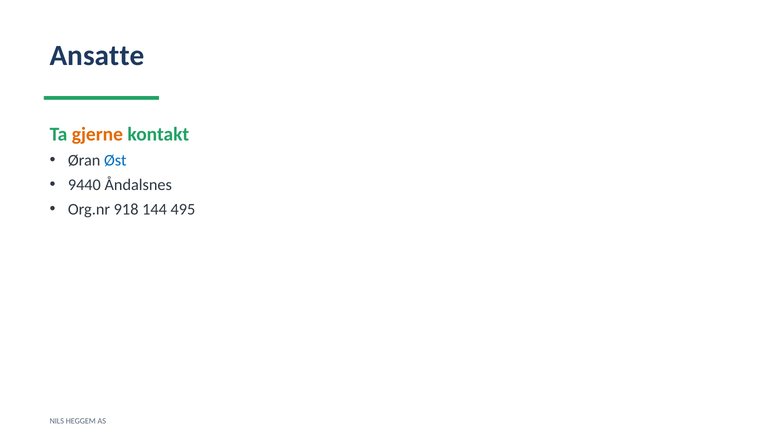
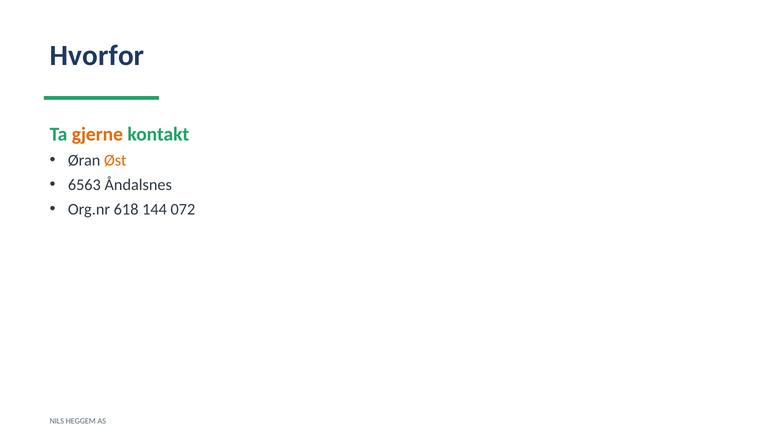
Ansatte: Ansatte -> Hvorfor (97, 56)
Øst colour: blue -> orange (115, 160)
9440: 9440 -> 6563 (84, 185)
918: 918 -> 618 (126, 209)
495: 495 -> 072 (183, 209)
